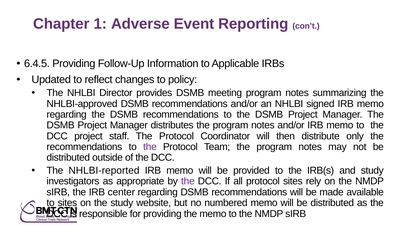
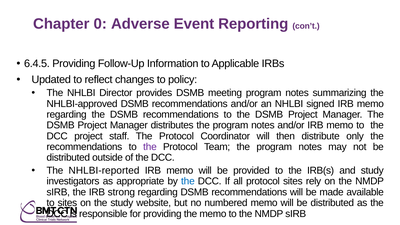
1: 1 -> 0 (100, 24)
the colour: purple -> blue (188, 181)
center: center -> strong (121, 192)
